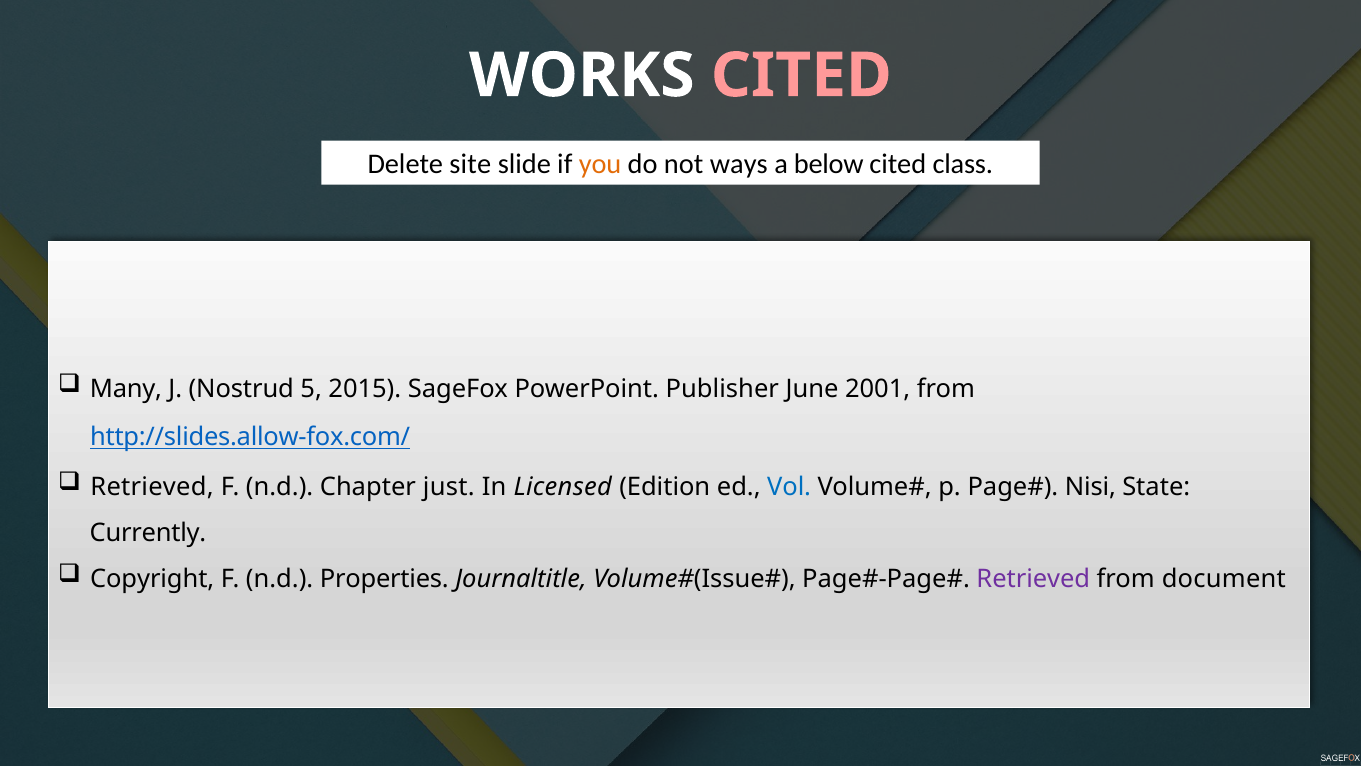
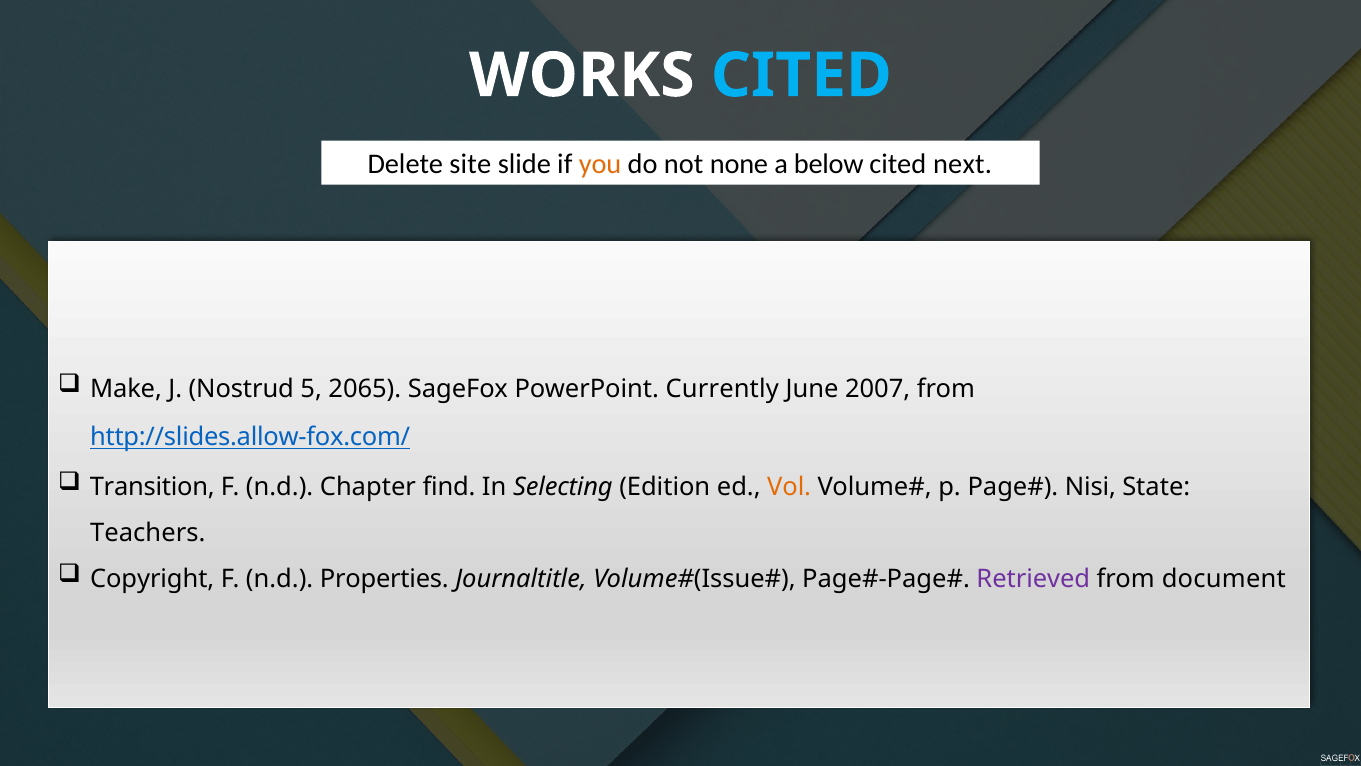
CITED colour: pink -> light blue (801, 76)
ways: ways -> none (739, 165)
class: class -> next (963, 165)
Many: Many -> Make (126, 388)
2015: 2015 -> 2065 (365, 388)
Publisher: Publisher -> Currently (722, 388)
2001: 2001 -> 2007 (878, 388)
Retrieved: Retrieved -> Transition (152, 486)
just: just -> find (449, 486)
Licensed: Licensed -> Selecting (563, 486)
Vol colour: blue -> orange (789, 486)
Currently: Currently -> Teachers (148, 532)
